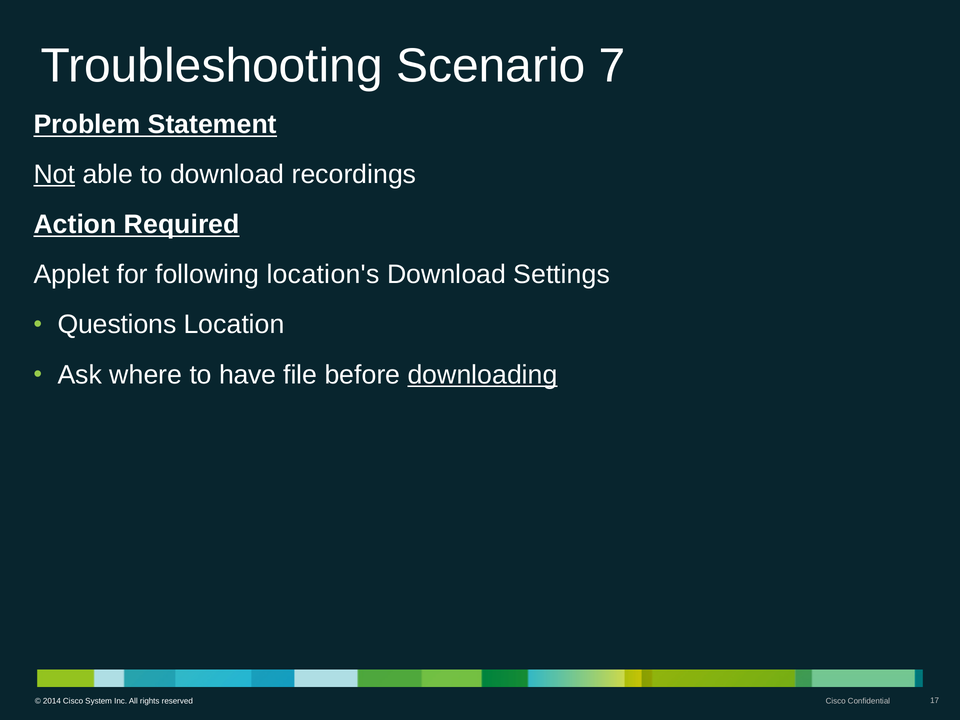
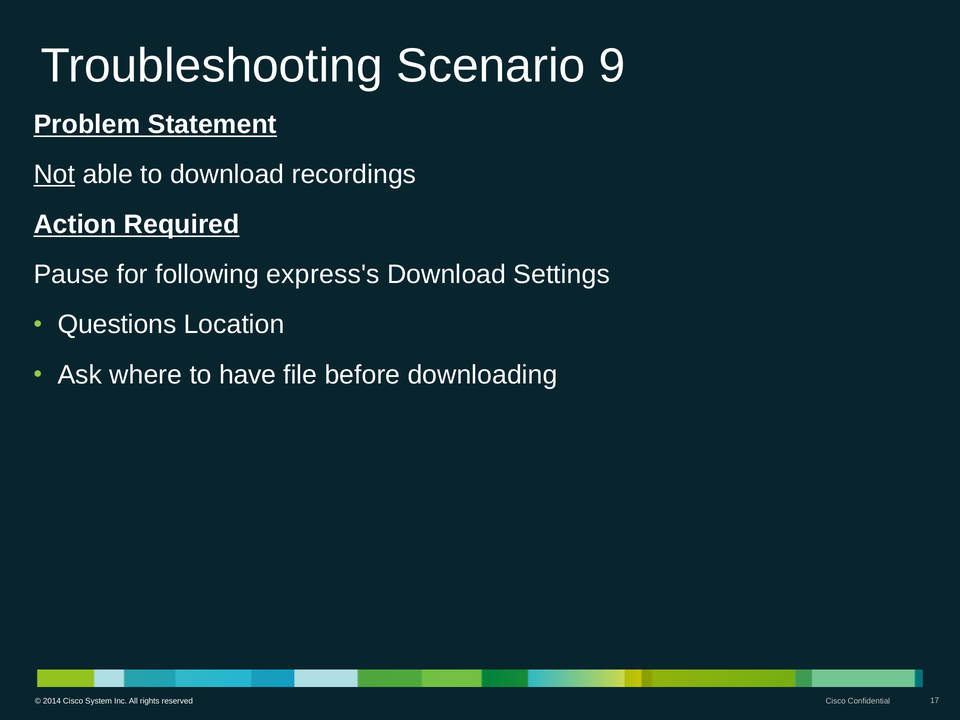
7: 7 -> 9 (612, 66)
Applet: Applet -> Pause (71, 275)
location's: location's -> express's (323, 275)
downloading underline: present -> none (483, 375)
